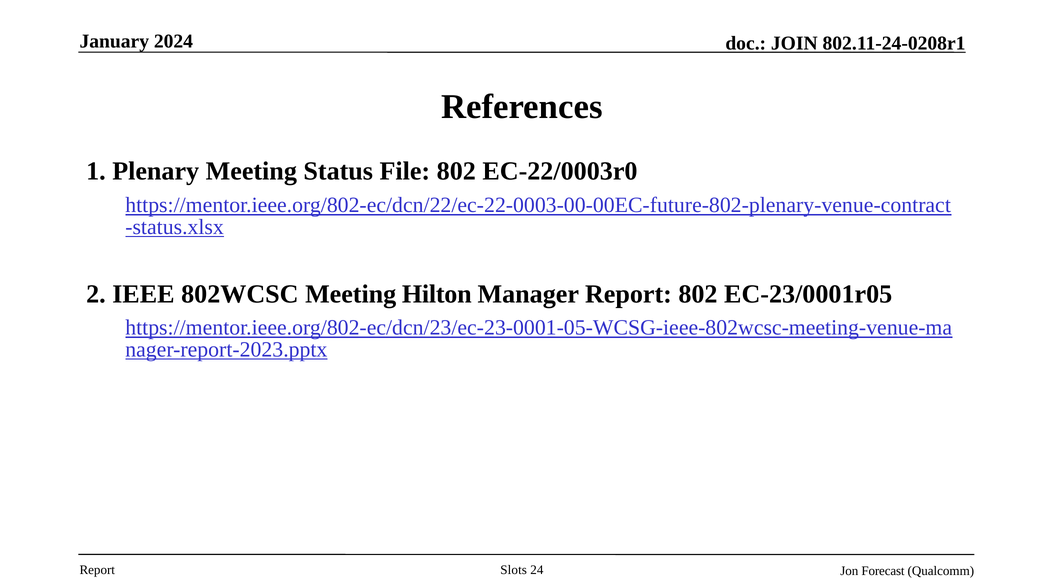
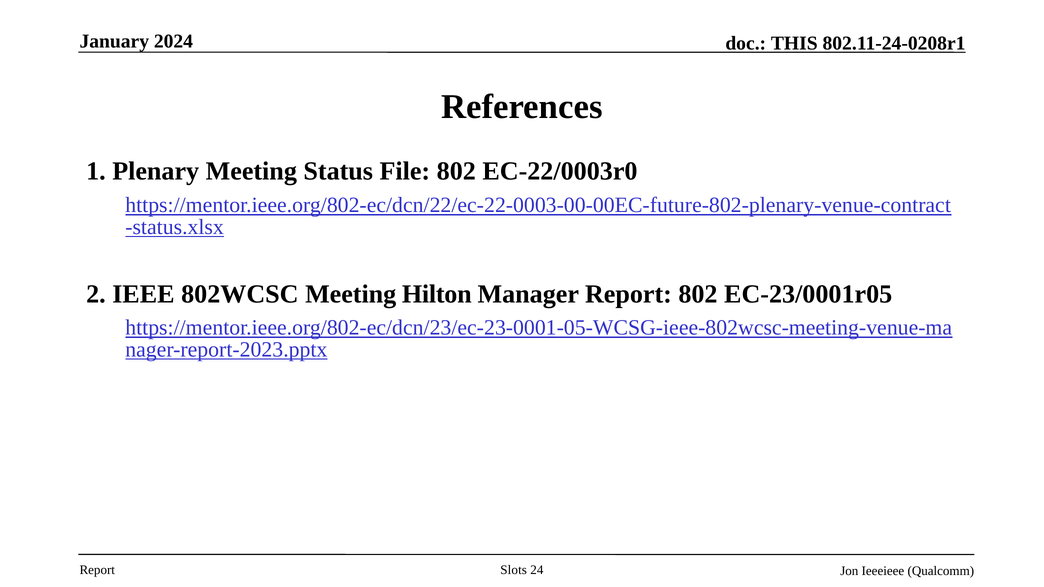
JOIN: JOIN -> THIS (794, 44)
Forecast: Forecast -> Ieeeieee (883, 571)
